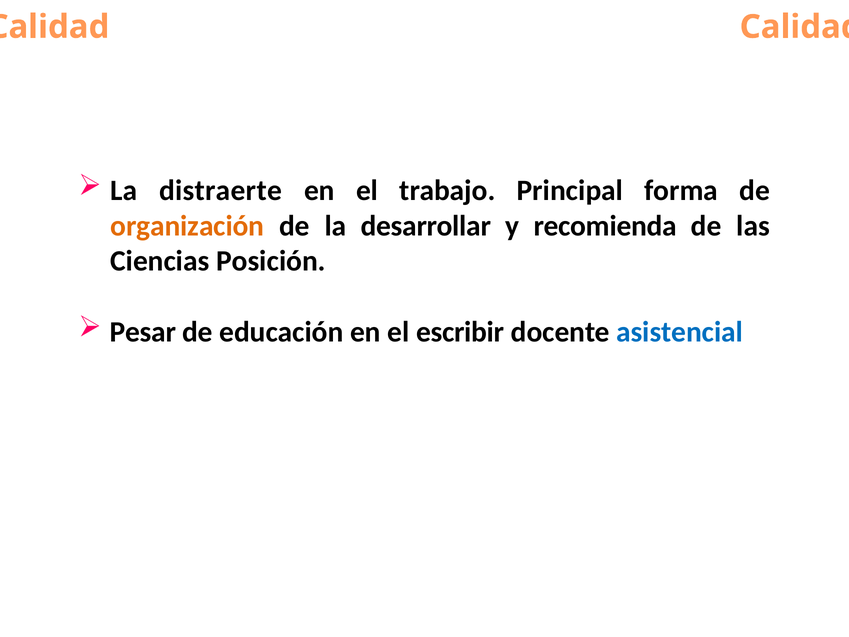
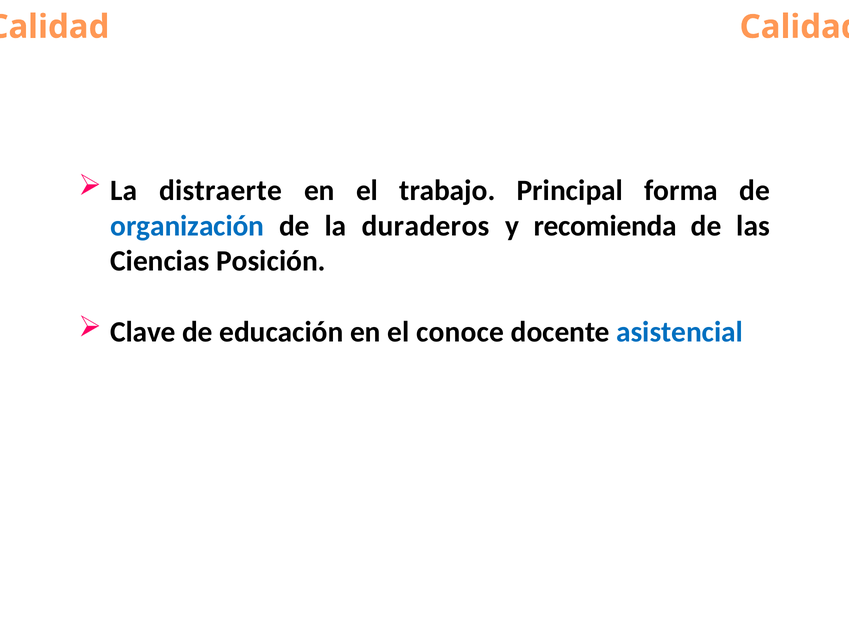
organización colour: orange -> blue (187, 226)
desarrollar: desarrollar -> duraderos (426, 226)
Pesar: Pesar -> Clave (143, 332)
escribir: escribir -> conoce (460, 332)
